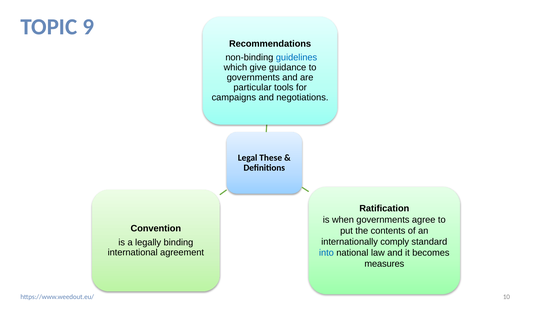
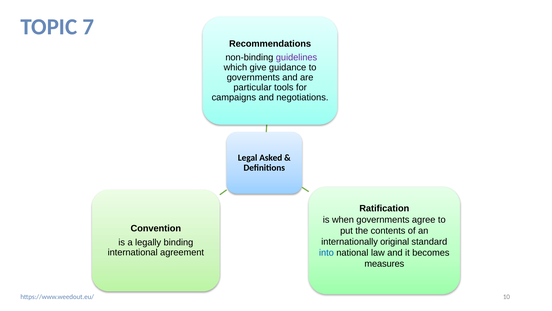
9: 9 -> 7 (88, 27)
guidelines colour: blue -> purple (297, 58)
These: These -> Asked (271, 158)
comply: comply -> original (395, 241)
